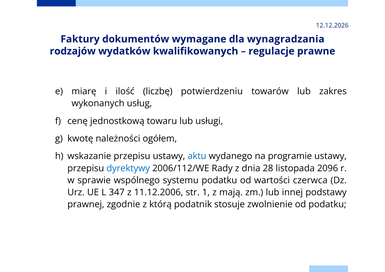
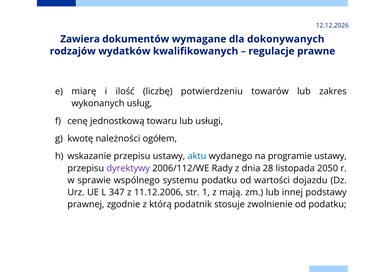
Faktury: Faktury -> Zawiera (80, 39)
wynagradzania: wynagradzania -> dokonywanych (286, 39)
dyrektywy colour: blue -> purple (128, 168)
2096: 2096 -> 2050 (328, 168)
czerwca: czerwca -> dojazdu (310, 180)
